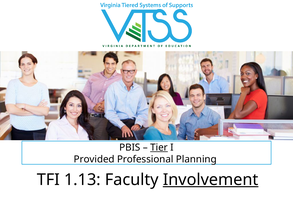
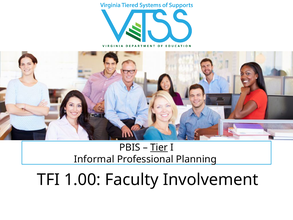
Provided: Provided -> Informal (94, 159)
1.13: 1.13 -> 1.00 (82, 179)
Involvement underline: present -> none (211, 179)
